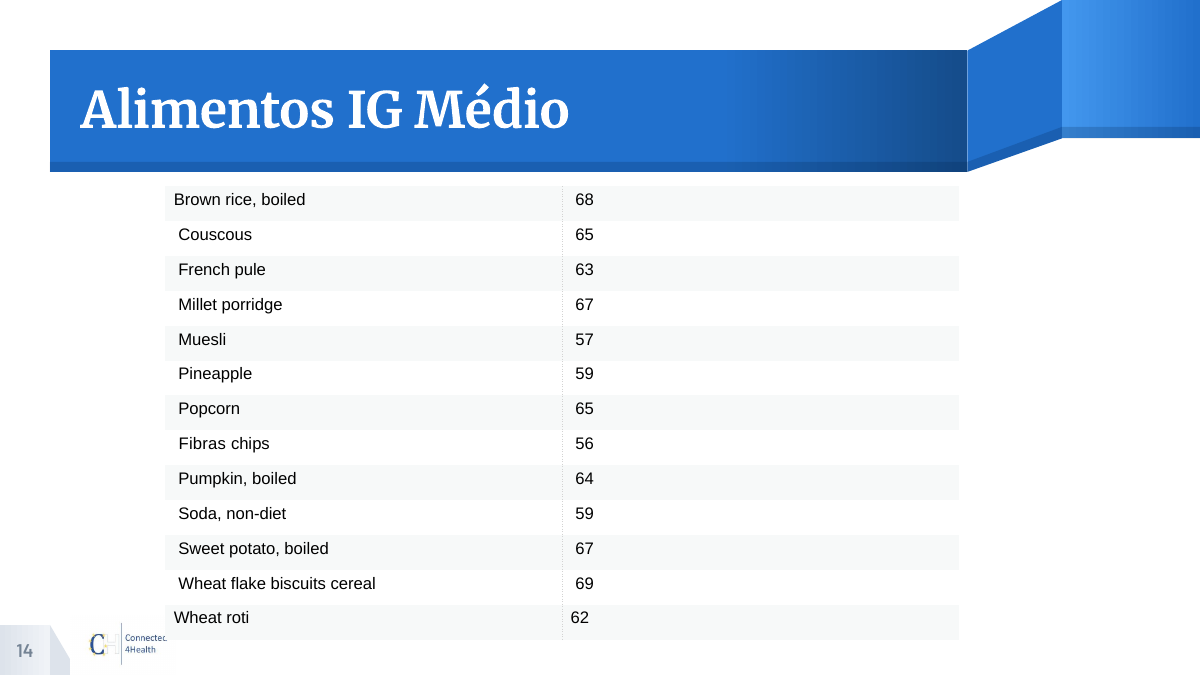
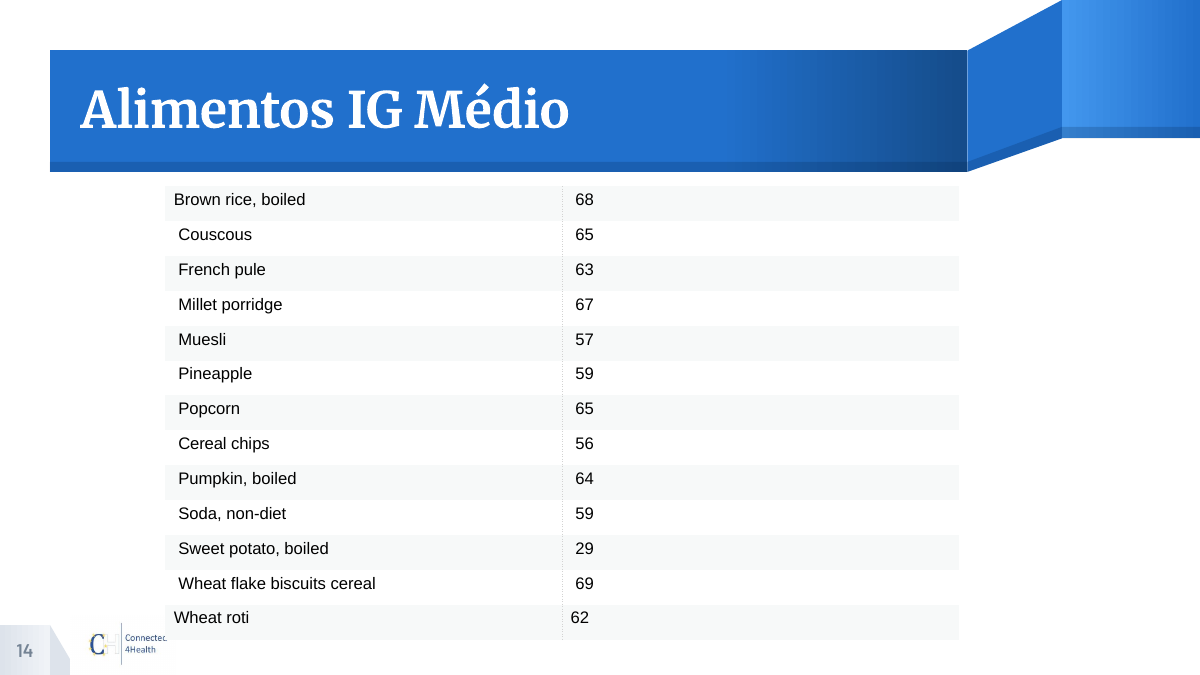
Fibras: Fibras -> Cereal (202, 444)
boiled 67: 67 -> 29 (585, 549)
